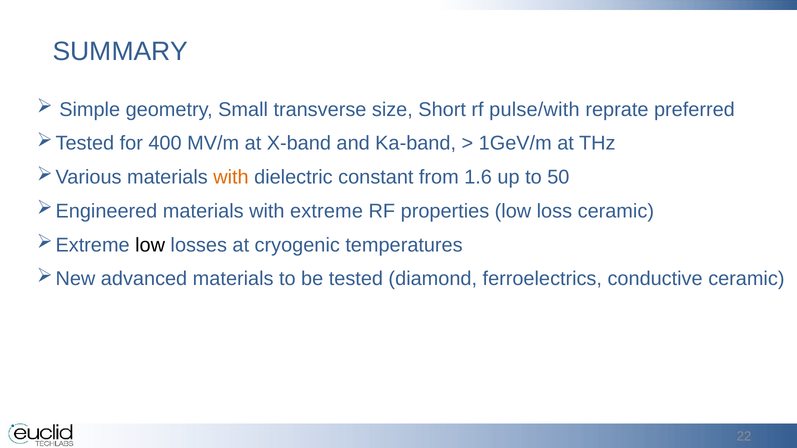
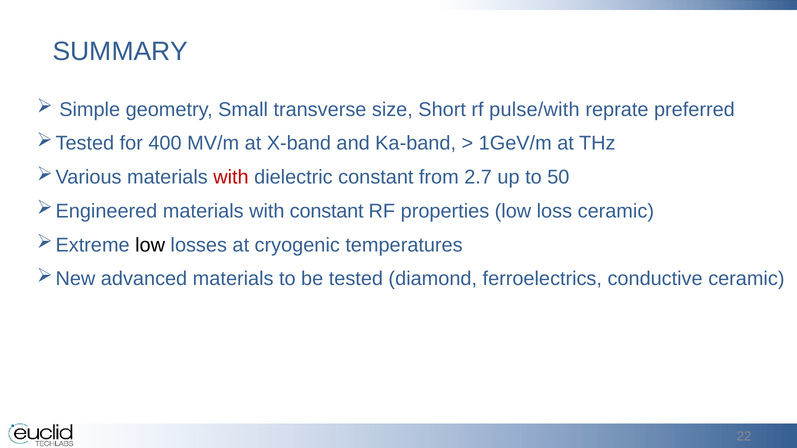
with colour: orange -> red (231, 177)
1.6: 1.6 -> 2.7 (478, 177)
with extreme: extreme -> constant (327, 211)
